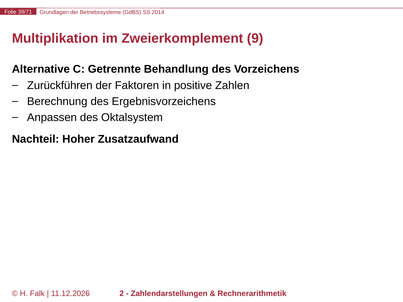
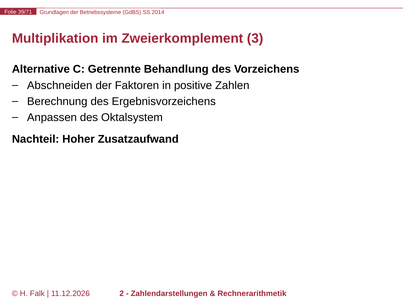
9: 9 -> 3 (255, 38)
Zurückführen: Zurückführen -> Abschneiden (60, 85)
